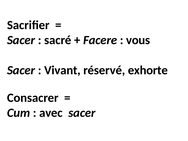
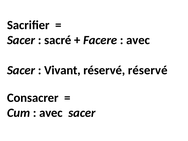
vous: vous -> avec (138, 40)
réservé exhorte: exhorte -> réservé (148, 70)
